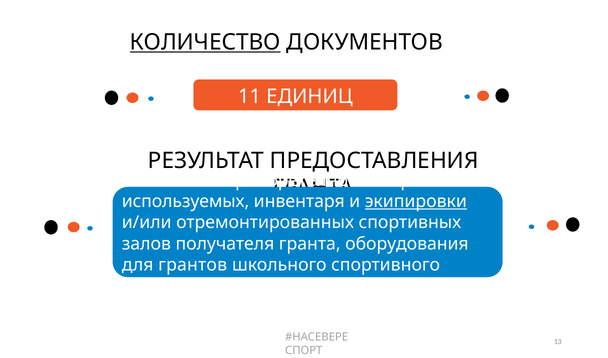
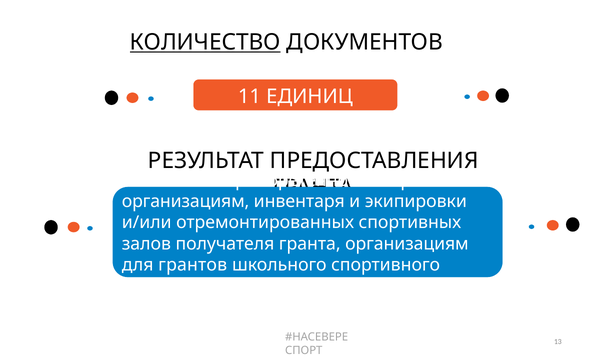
используемых: используемых -> организациям (186, 201)
экипировки underline: present -> none (416, 201)
гранта оборудования: оборудования -> организациям (407, 244)
